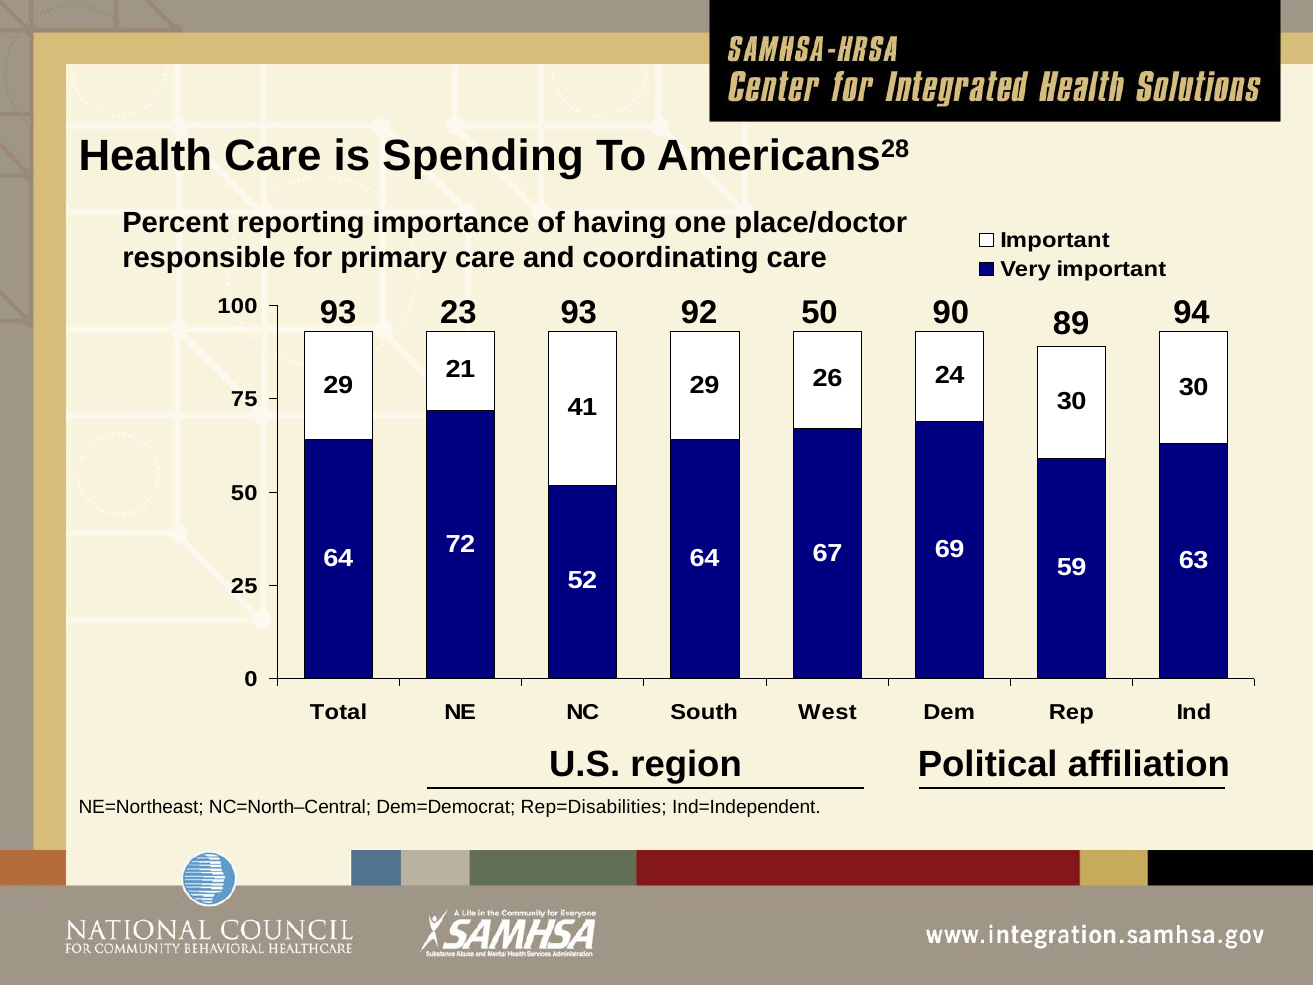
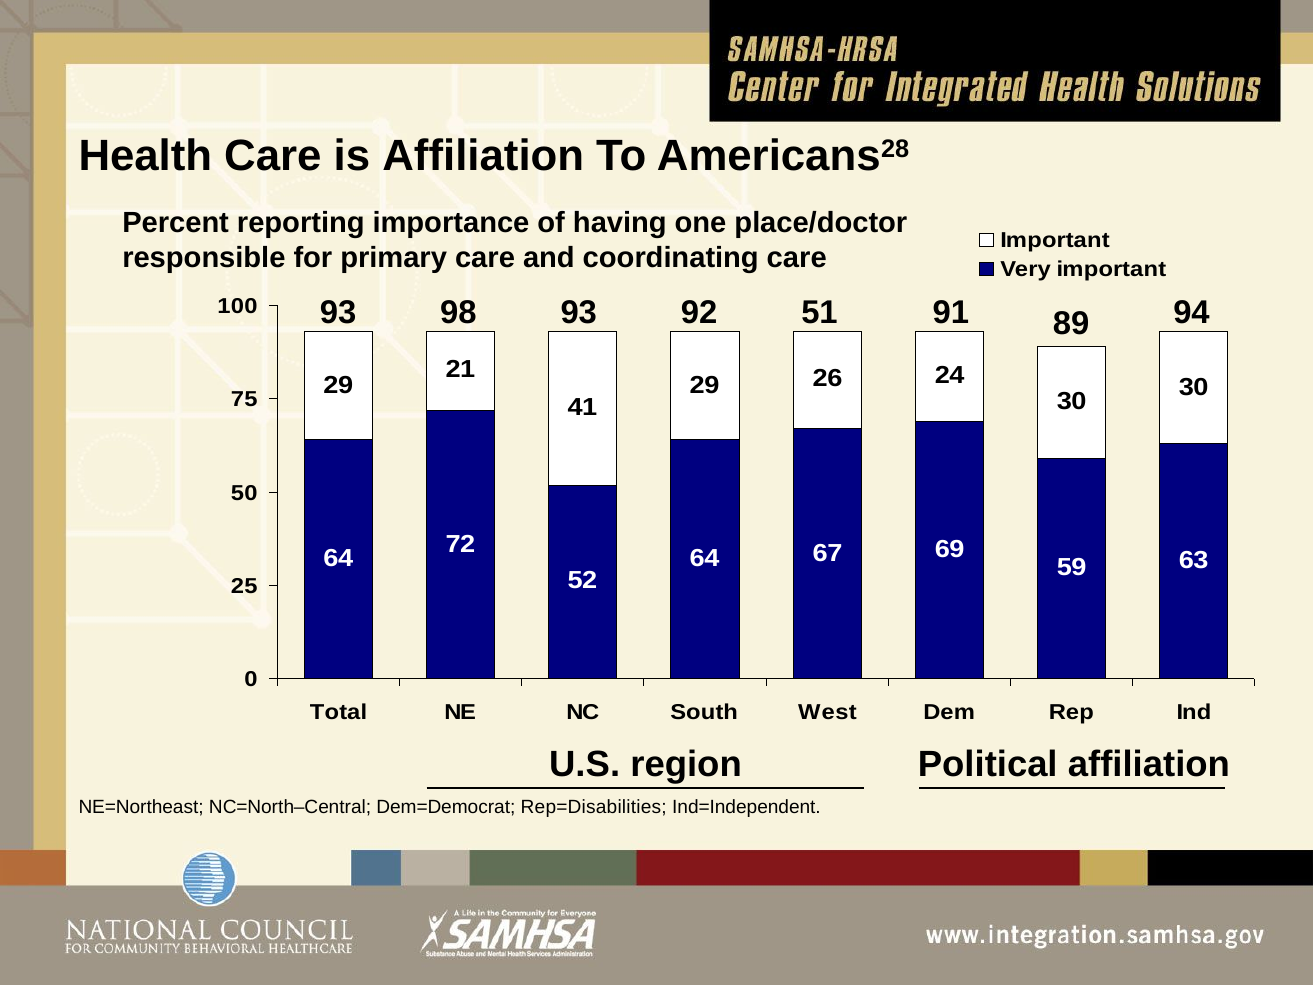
is Spending: Spending -> Affiliation (483, 156)
23: 23 -> 98 (458, 313)
93 50: 50 -> 51 (820, 313)
90: 90 -> 91 (951, 313)
